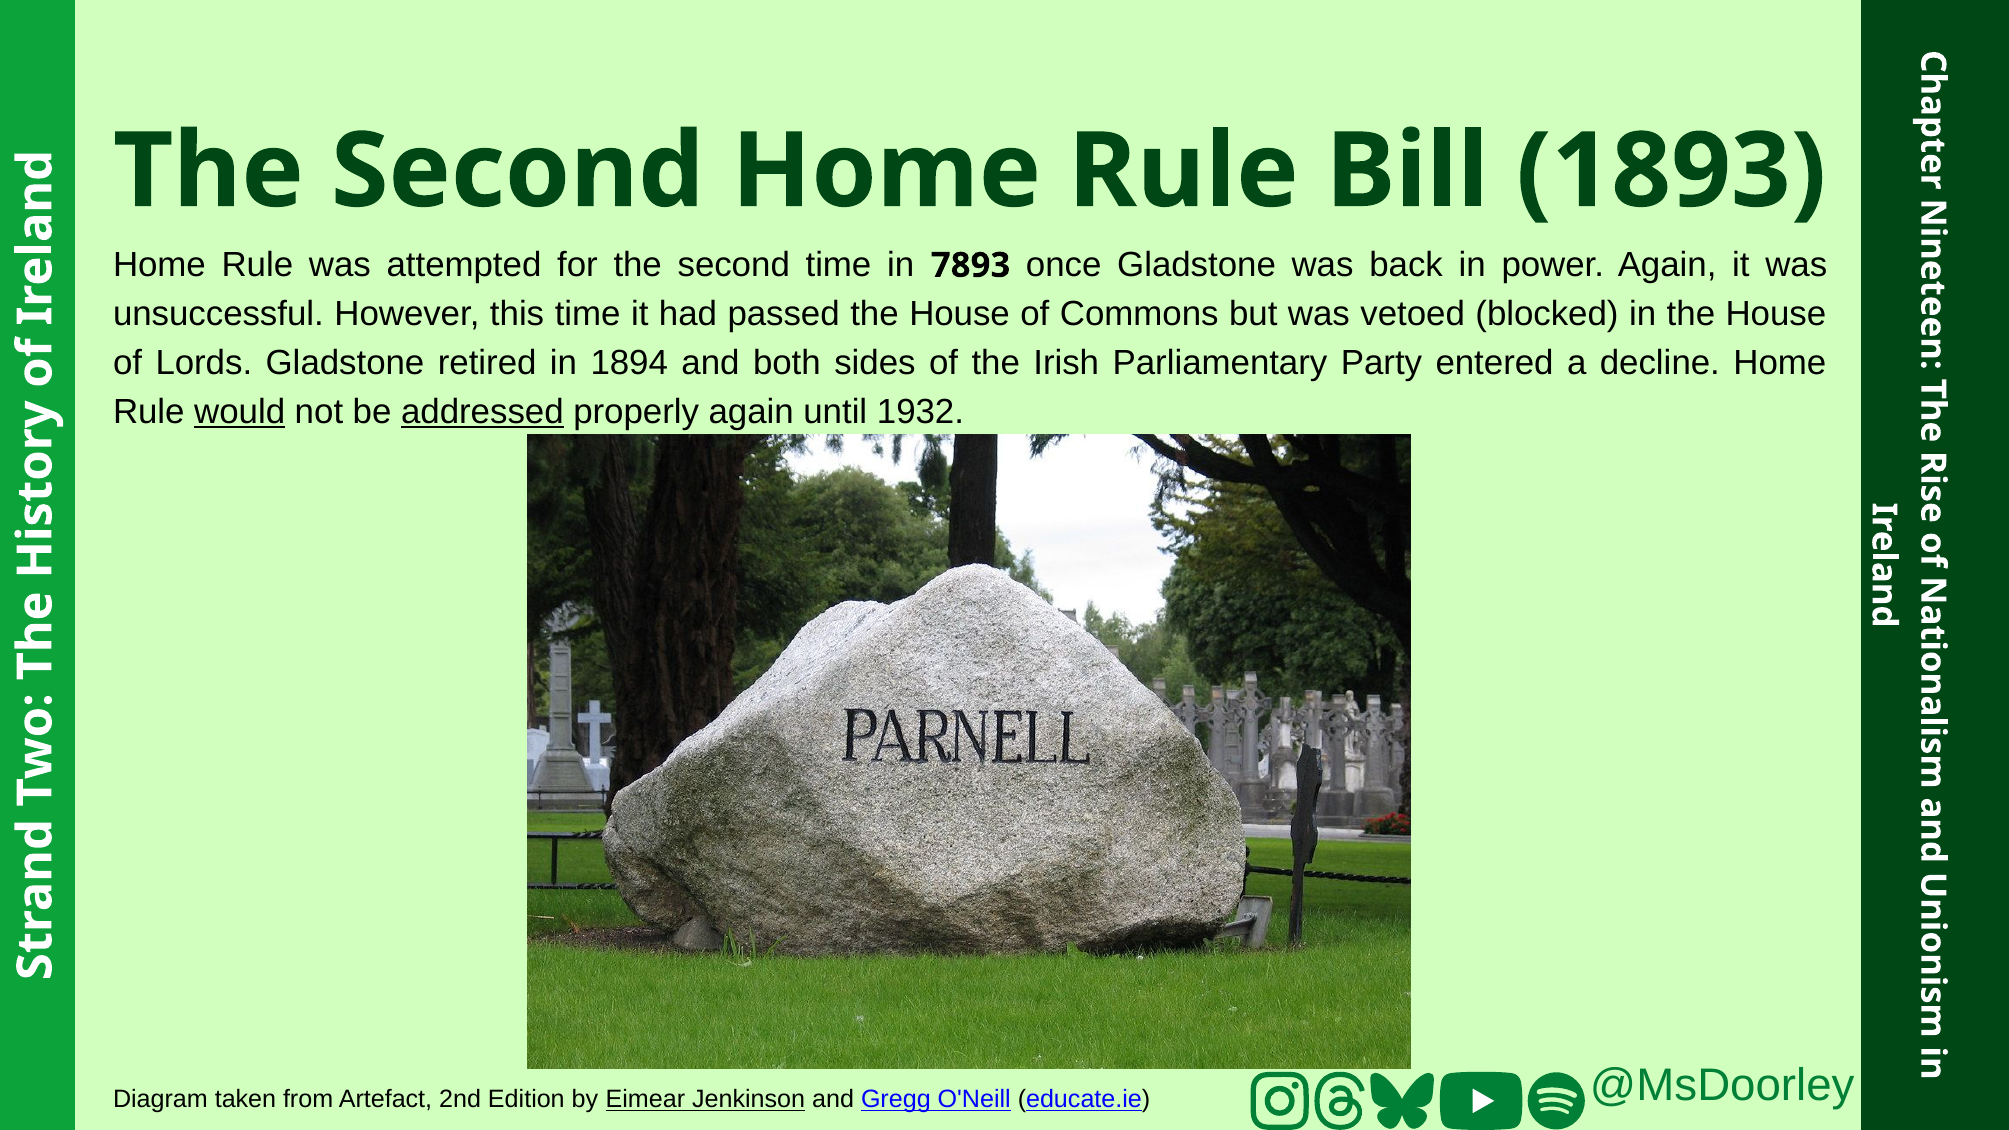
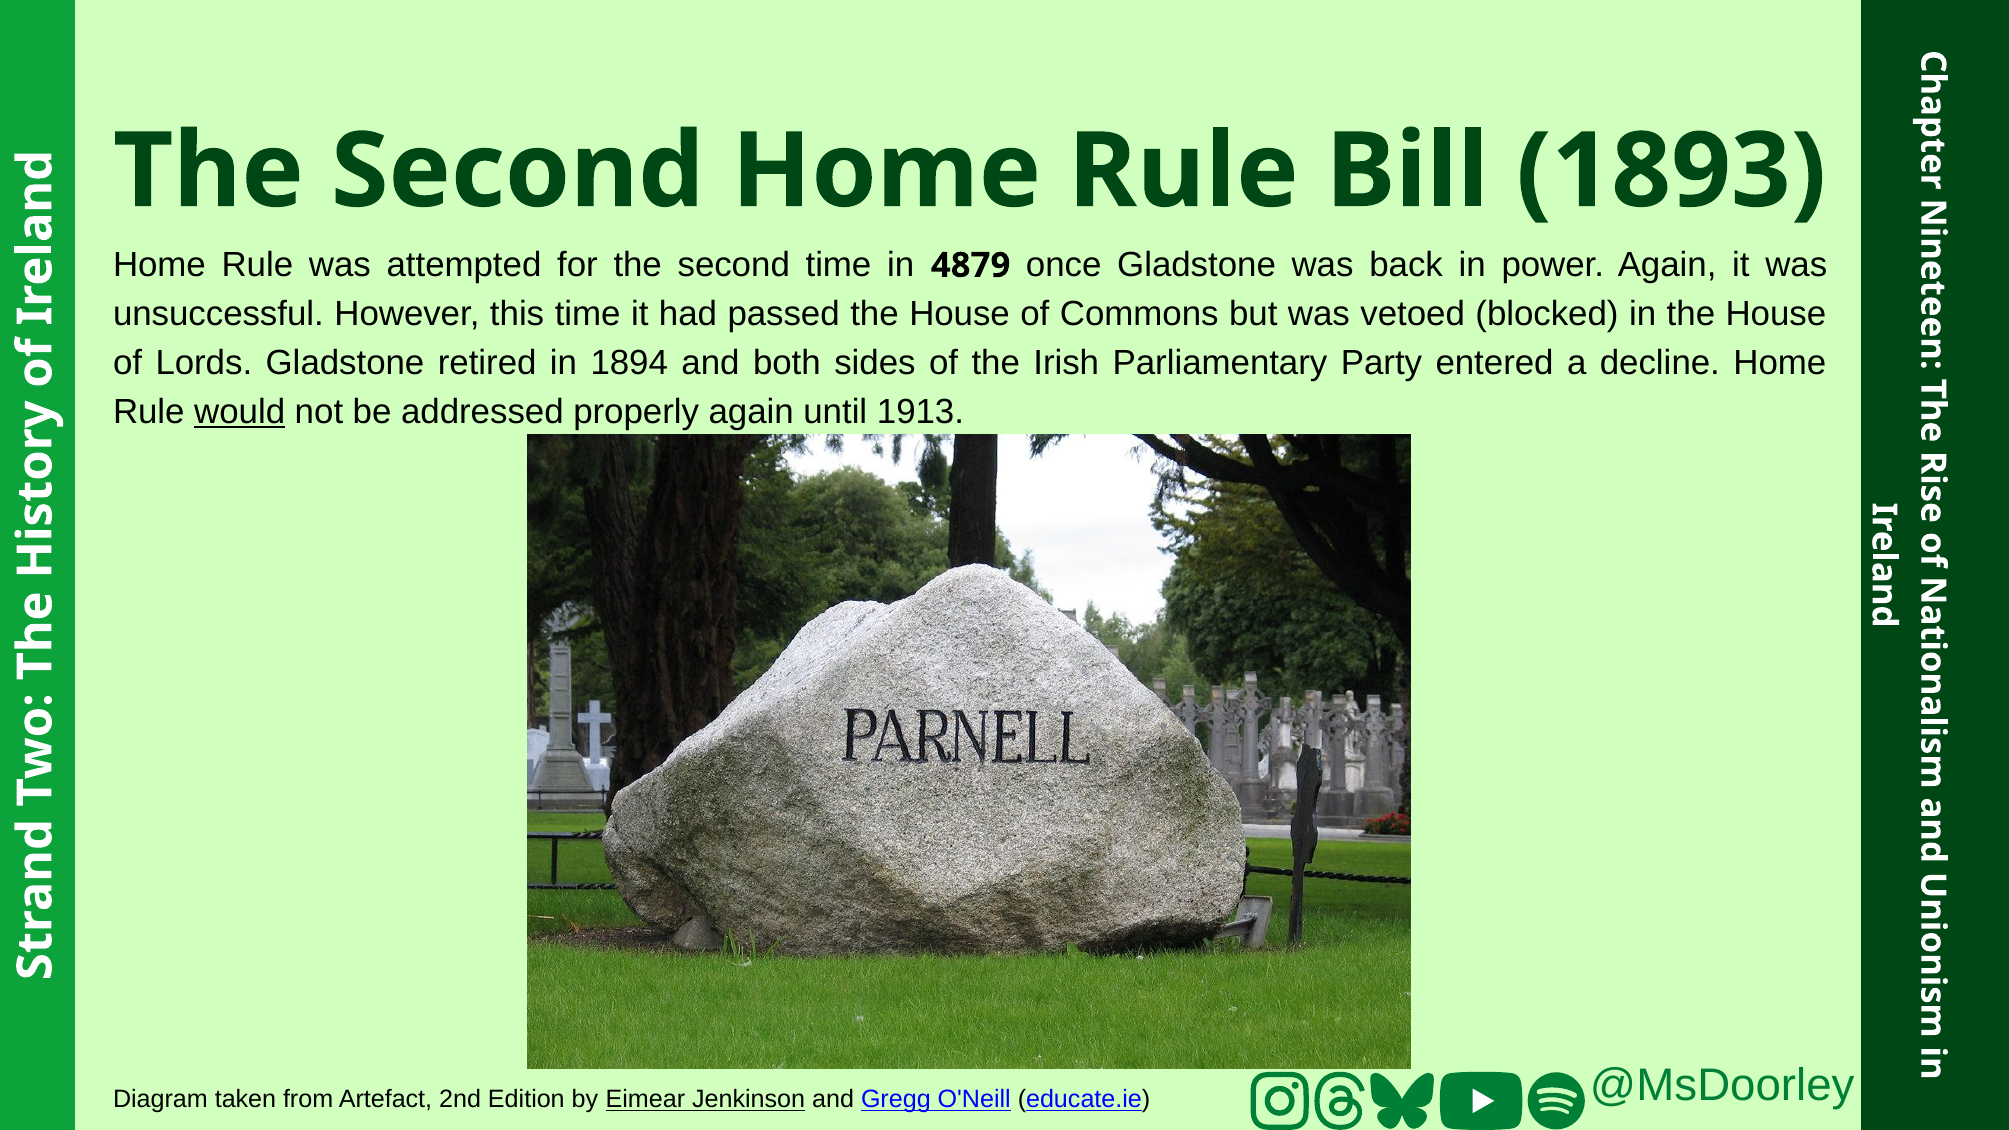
7893: 7893 -> 4879 (971, 265)
addressed underline: present -> none (482, 412)
1932: 1932 -> 1913 (920, 412)
